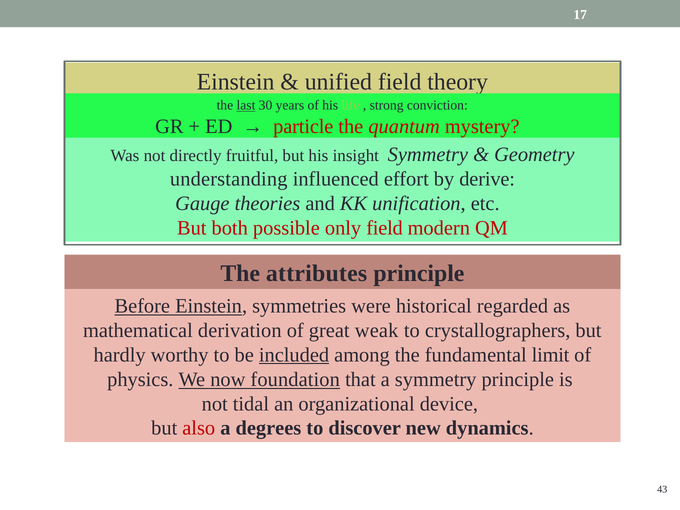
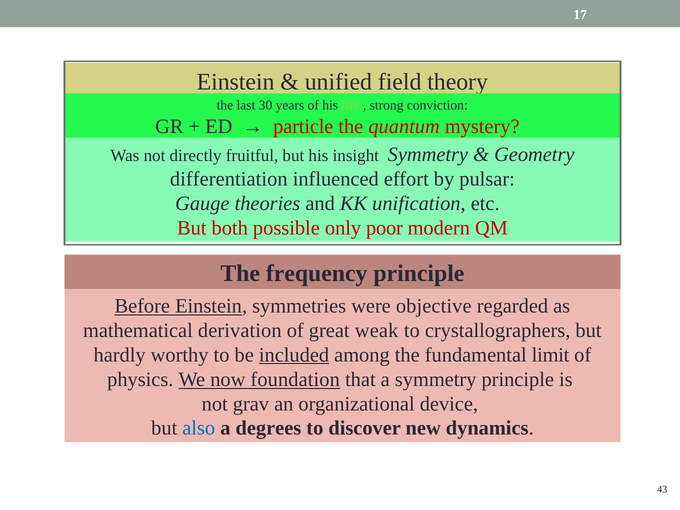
last underline: present -> none (246, 105)
understanding: understanding -> differentiation (229, 179)
derive: derive -> pulsar (487, 179)
only field: field -> poor (385, 228)
attributes: attributes -> frequency (317, 274)
historical: historical -> objective (434, 306)
tidal: tidal -> grav (251, 404)
also colour: red -> blue (199, 428)
